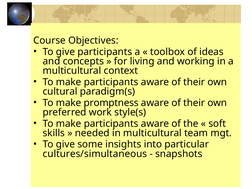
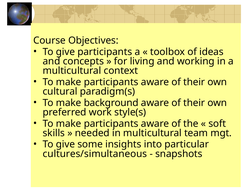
promptness: promptness -> background (111, 103)
